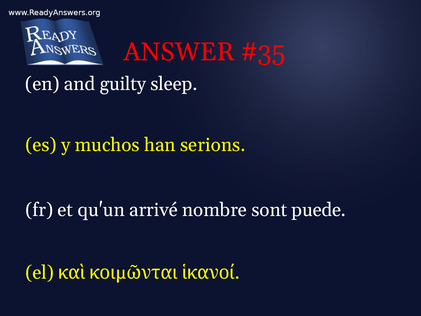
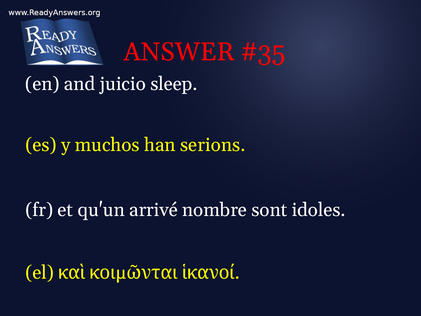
guilty: guilty -> juicio (123, 84)
puede: puede -> idoles (319, 210)
